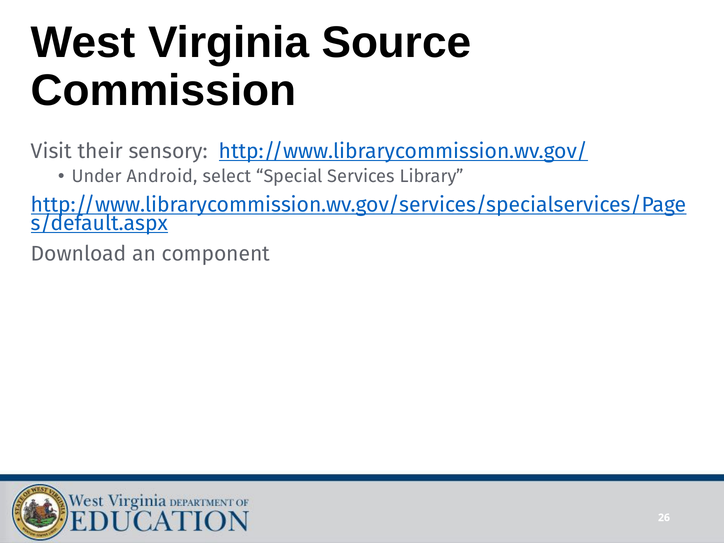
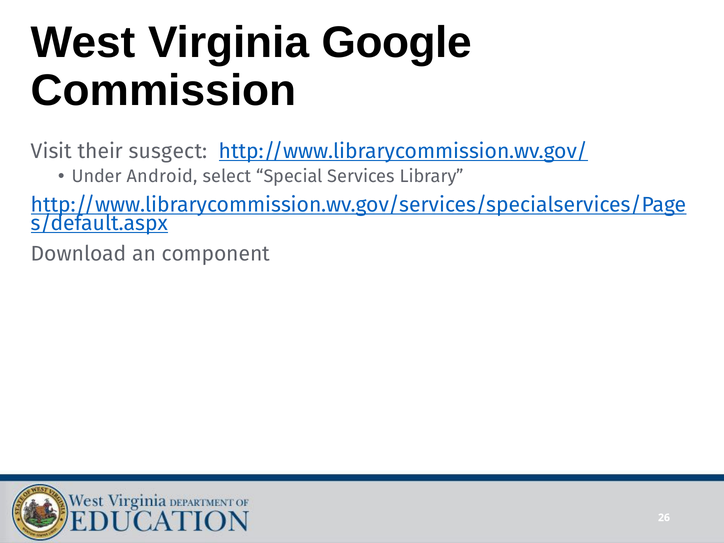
Source: Source -> Google (397, 43)
sensory: sensory -> susgect (168, 151)
